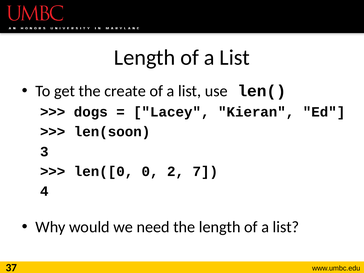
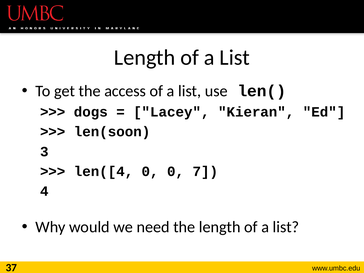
create: create -> access (125, 91)
len([0: len([0 -> len([4 (104, 171)
0 2: 2 -> 0 (176, 171)
